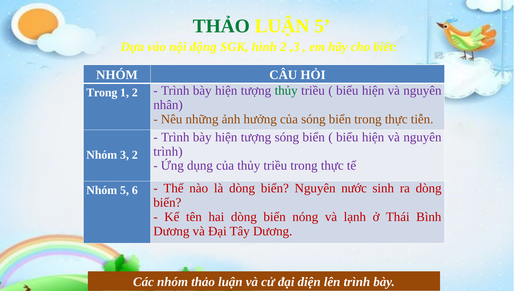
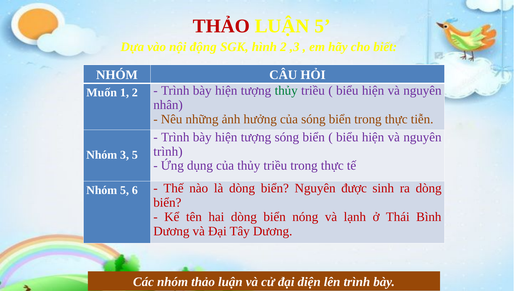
THẢO colour: green -> red (221, 26)
Trong: Trong -> Muốn (102, 92)
3 2: 2 -> 5 (135, 155)
nước: nước -> được (354, 188)
